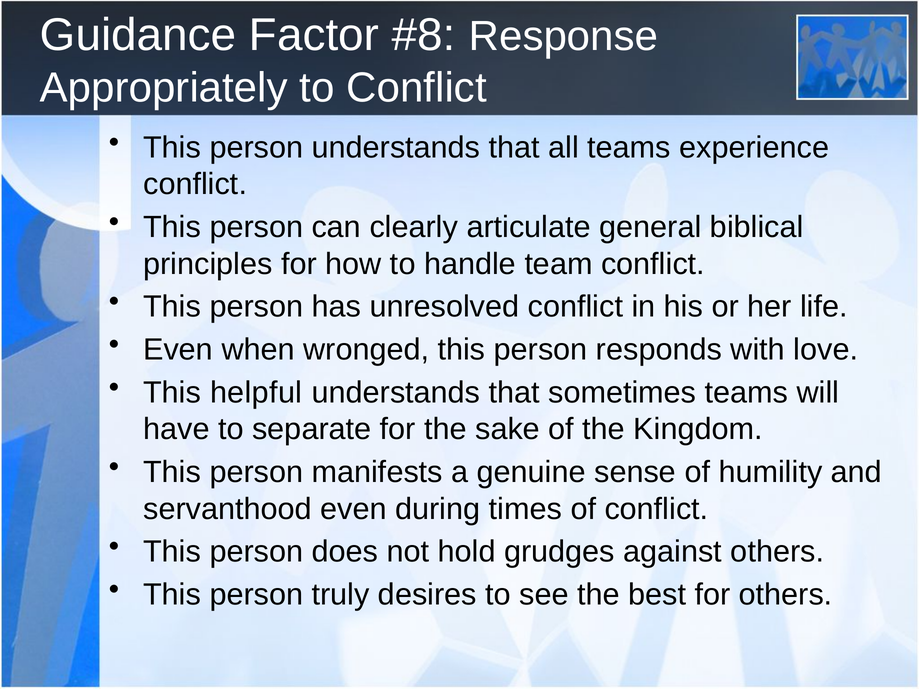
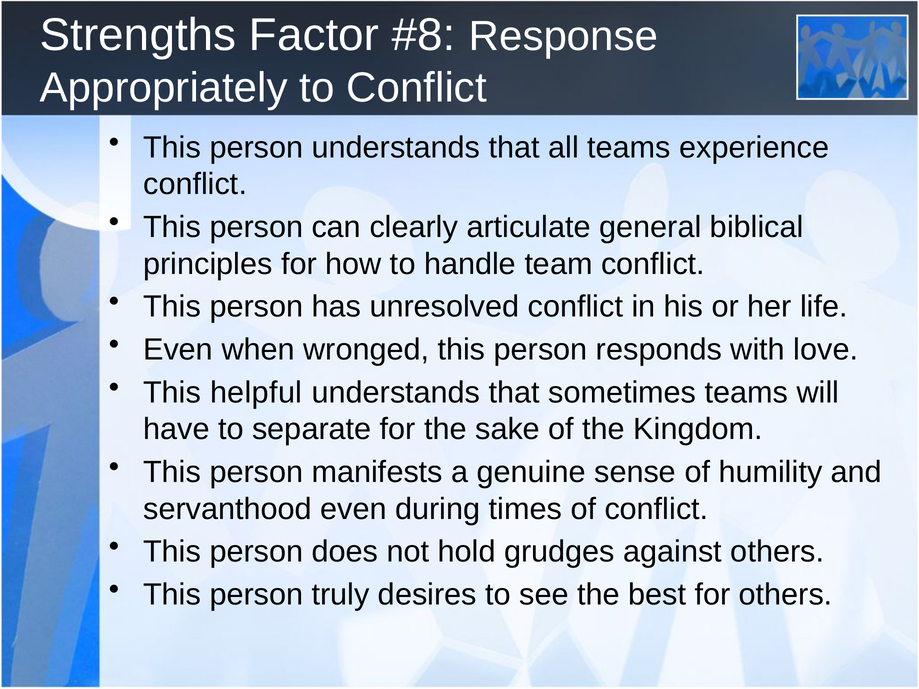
Guidance: Guidance -> Strengths (138, 35)
